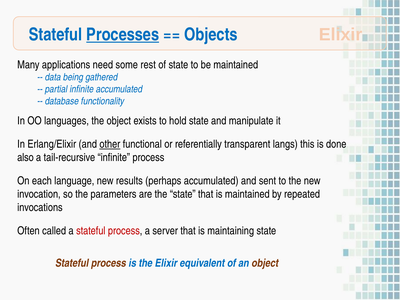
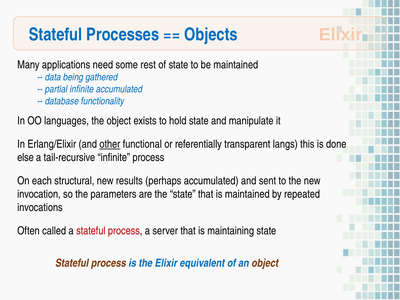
Processes underline: present -> none (123, 35)
also: also -> else (25, 157)
language: language -> structural (74, 181)
